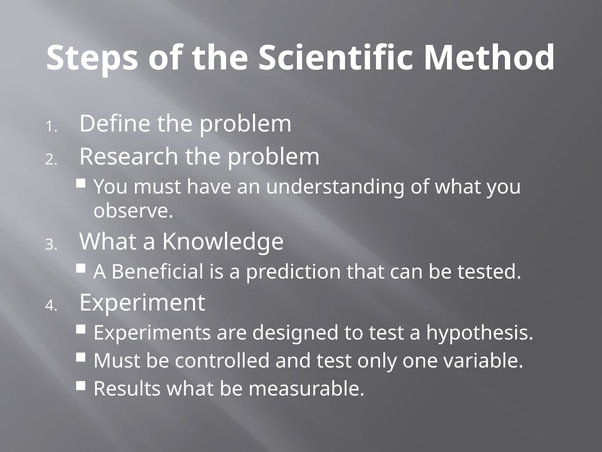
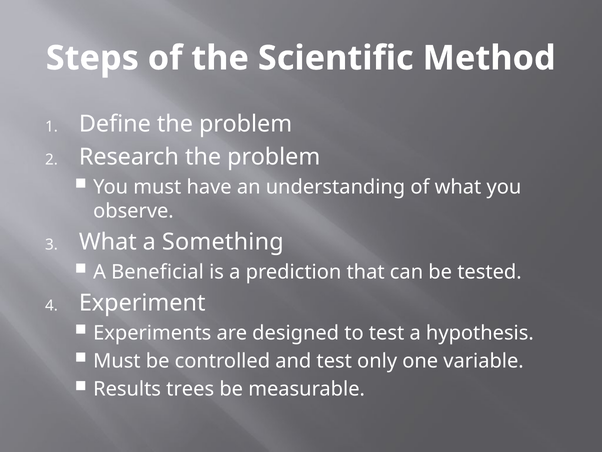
Knowledge: Knowledge -> Something (223, 242)
Results what: what -> trees (190, 389)
